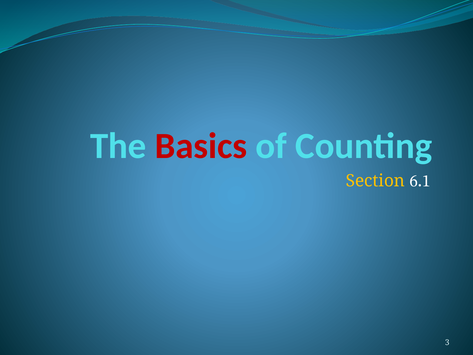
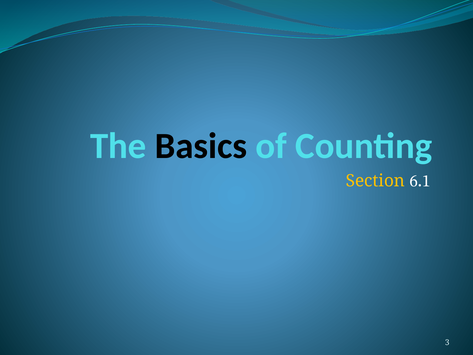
Basics colour: red -> black (201, 146)
